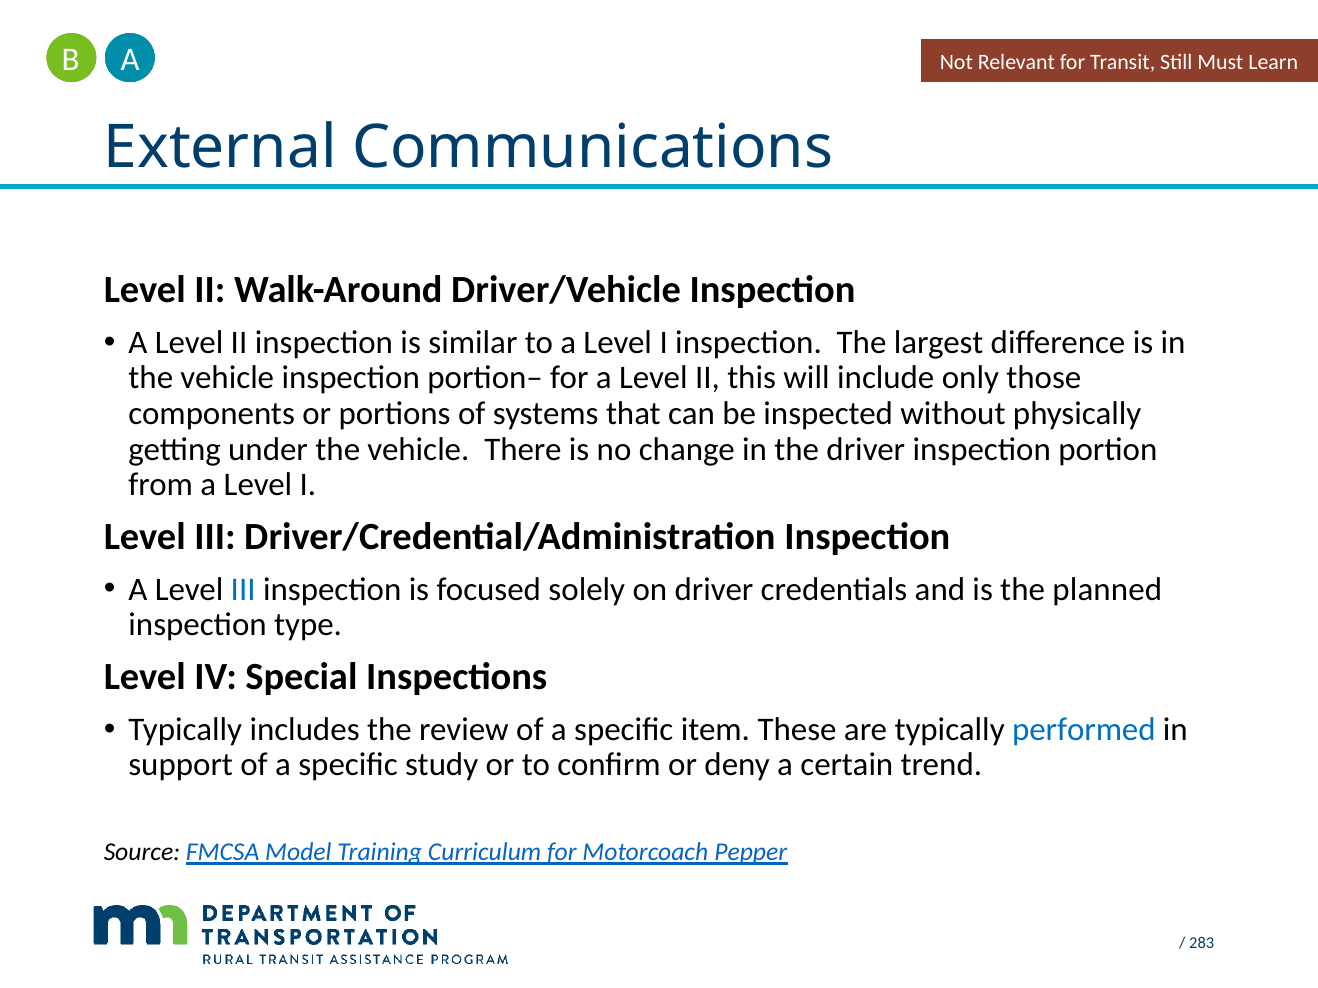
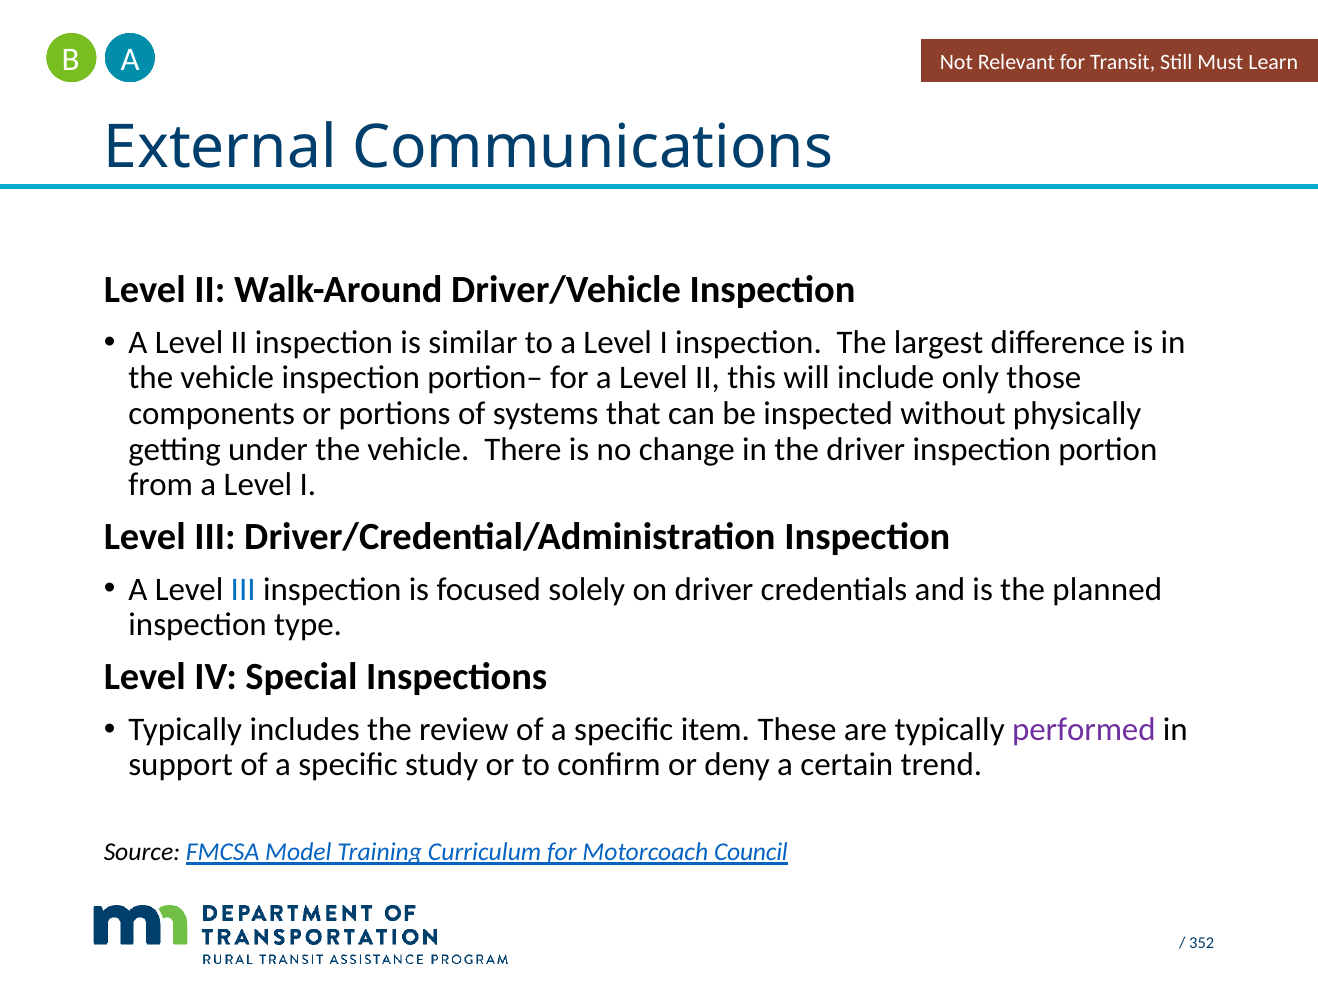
performed colour: blue -> purple (1084, 730)
Pepper: Pepper -> Council (751, 853)
283: 283 -> 352 (1202, 944)
